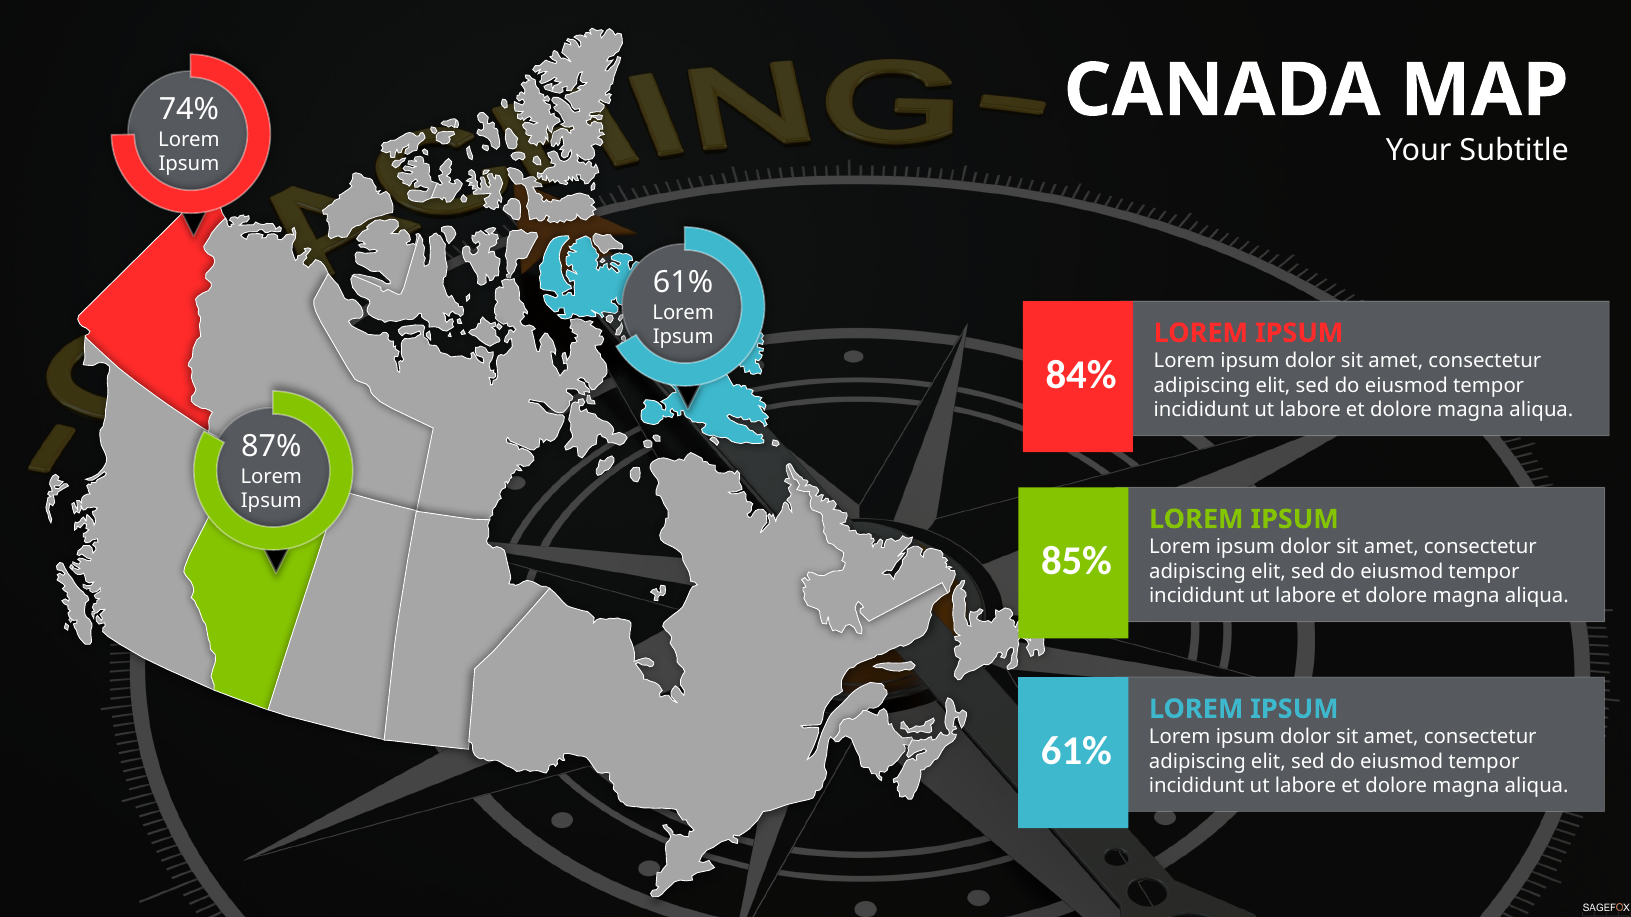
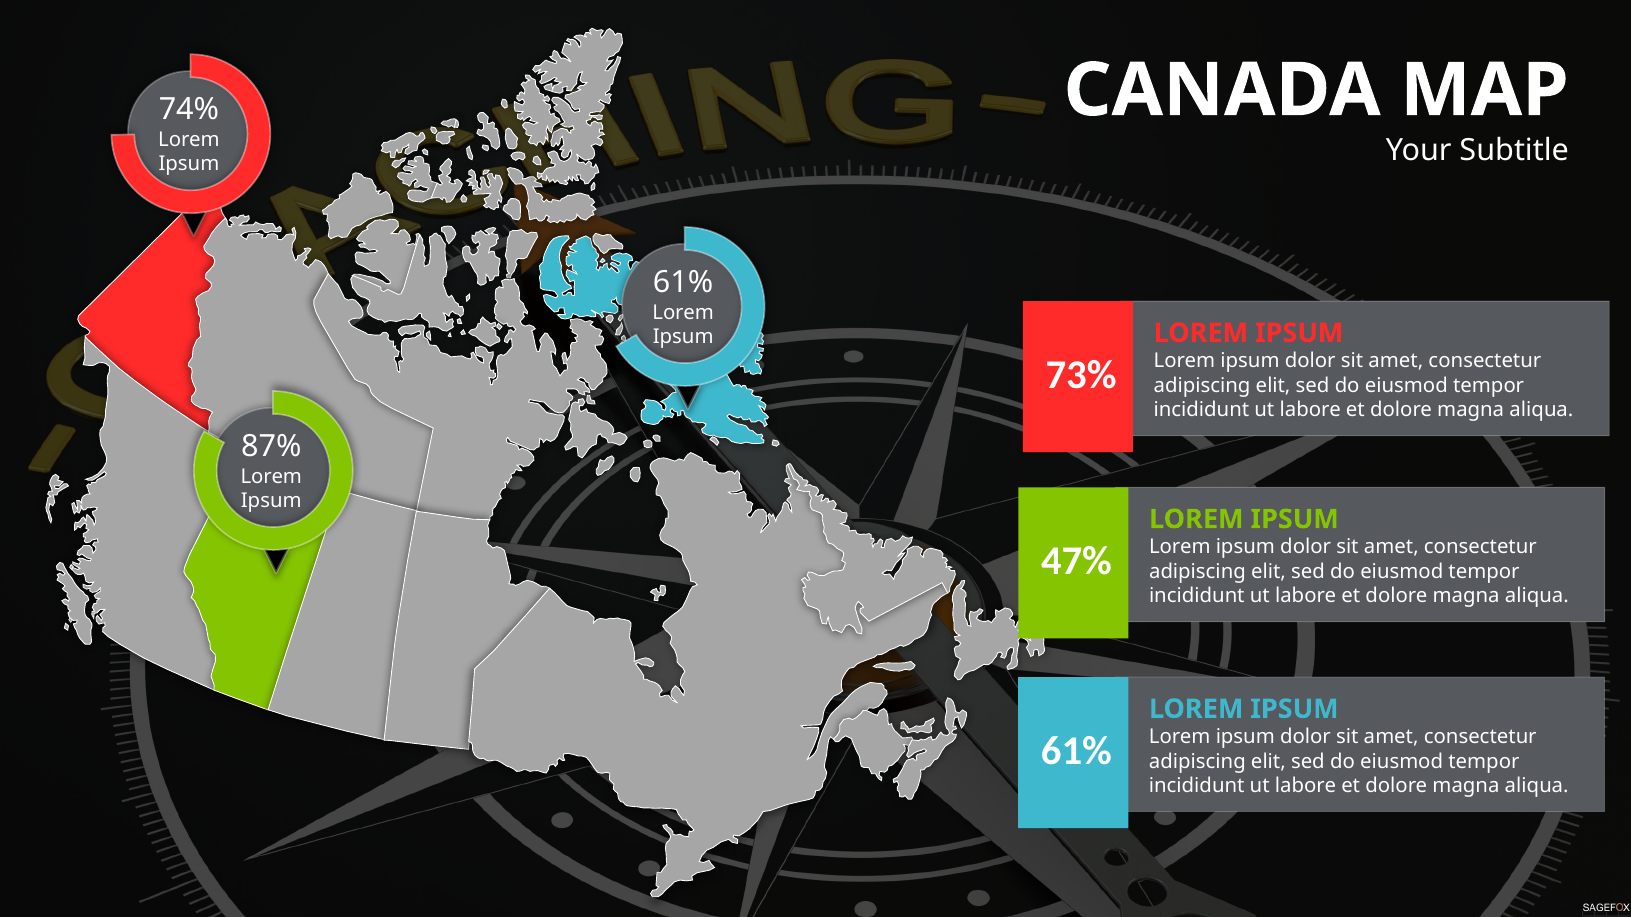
84%: 84% -> 73% (1081, 376)
85%: 85% -> 47% (1076, 562)
